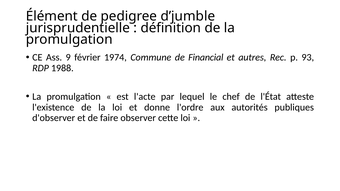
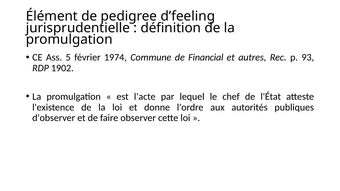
d’jumble: d’jumble -> d’feeling (188, 16)
9: 9 -> 5 (68, 57)
1988: 1988 -> 1902 (62, 68)
